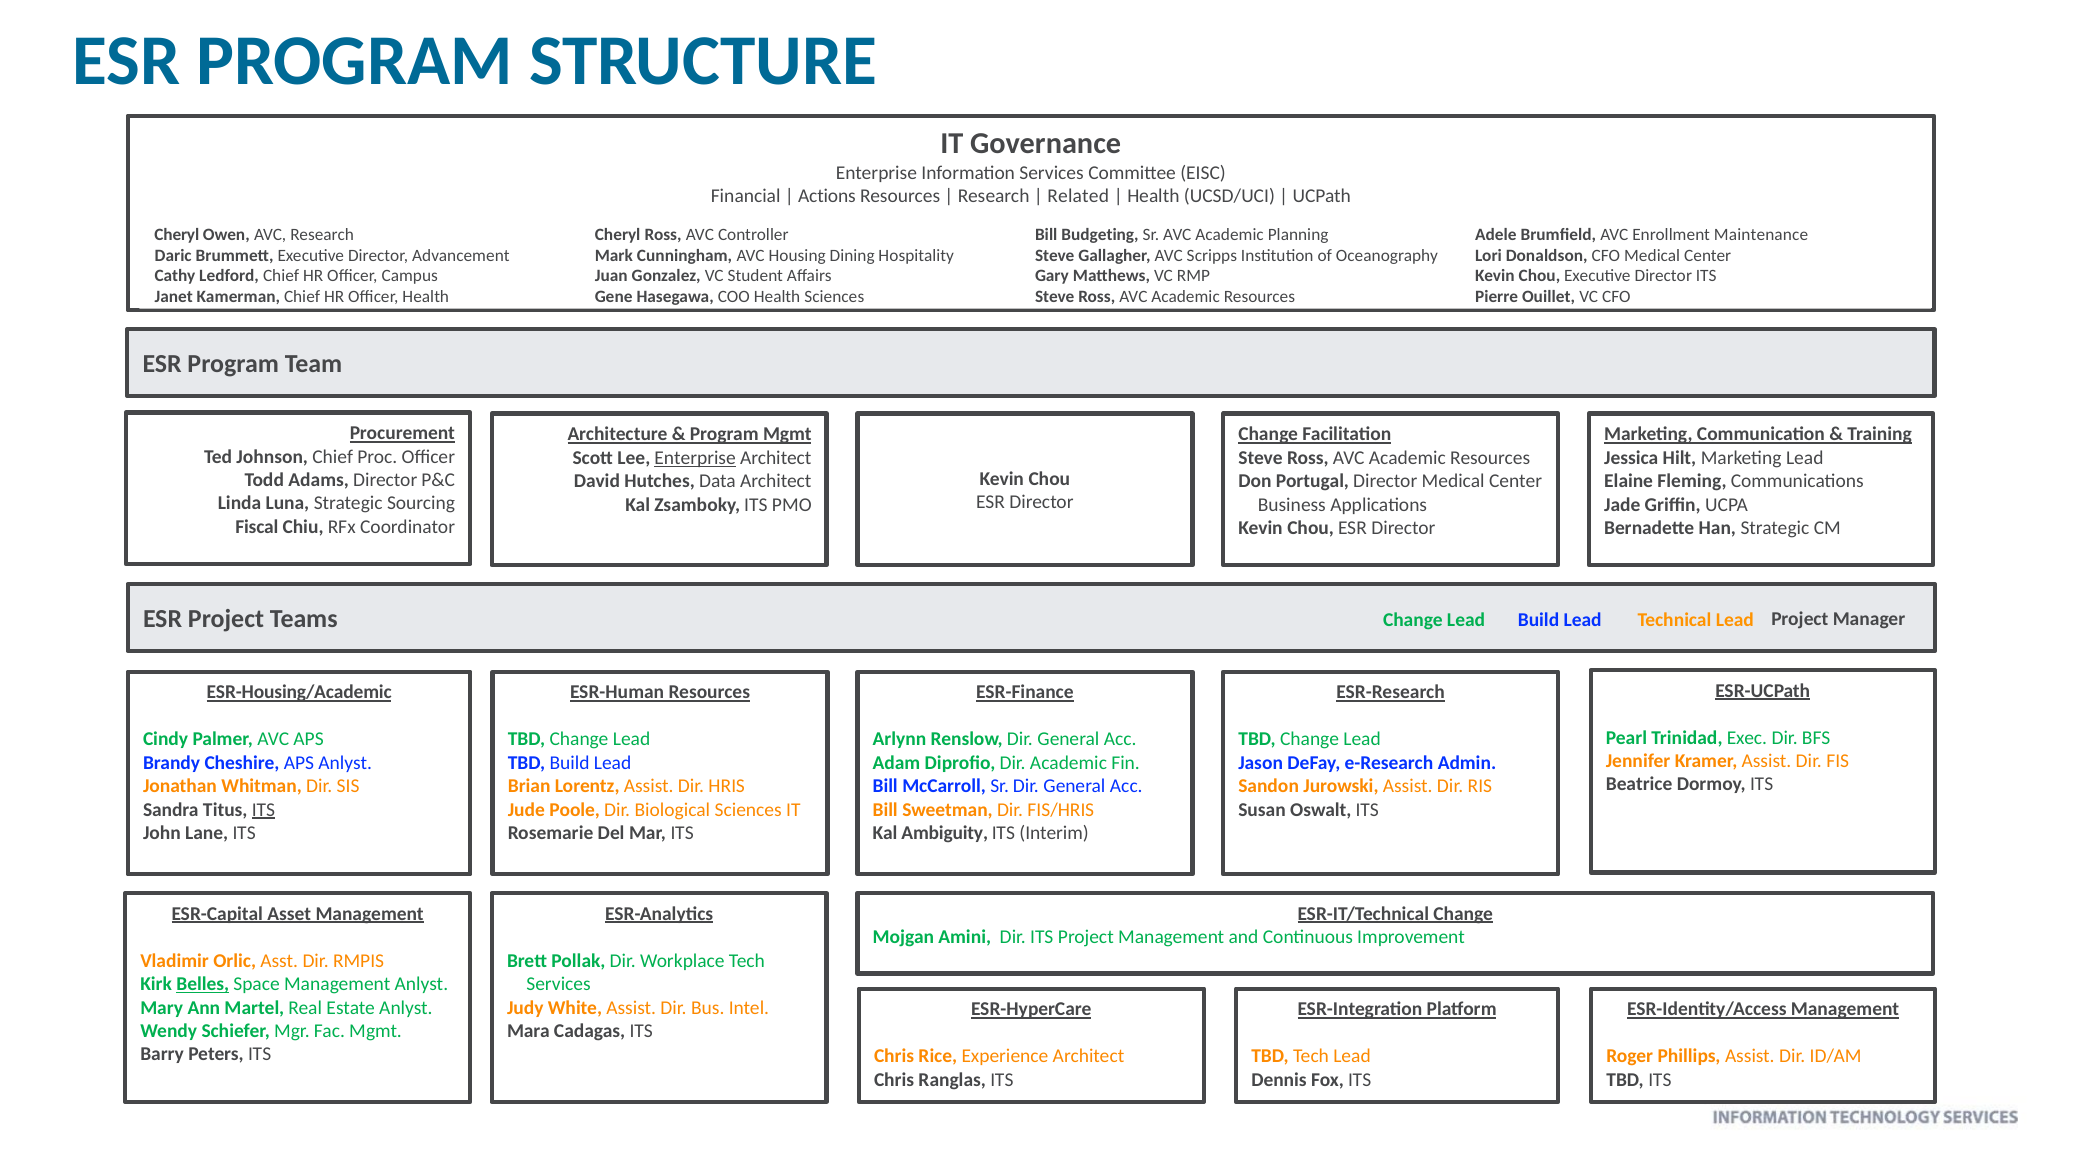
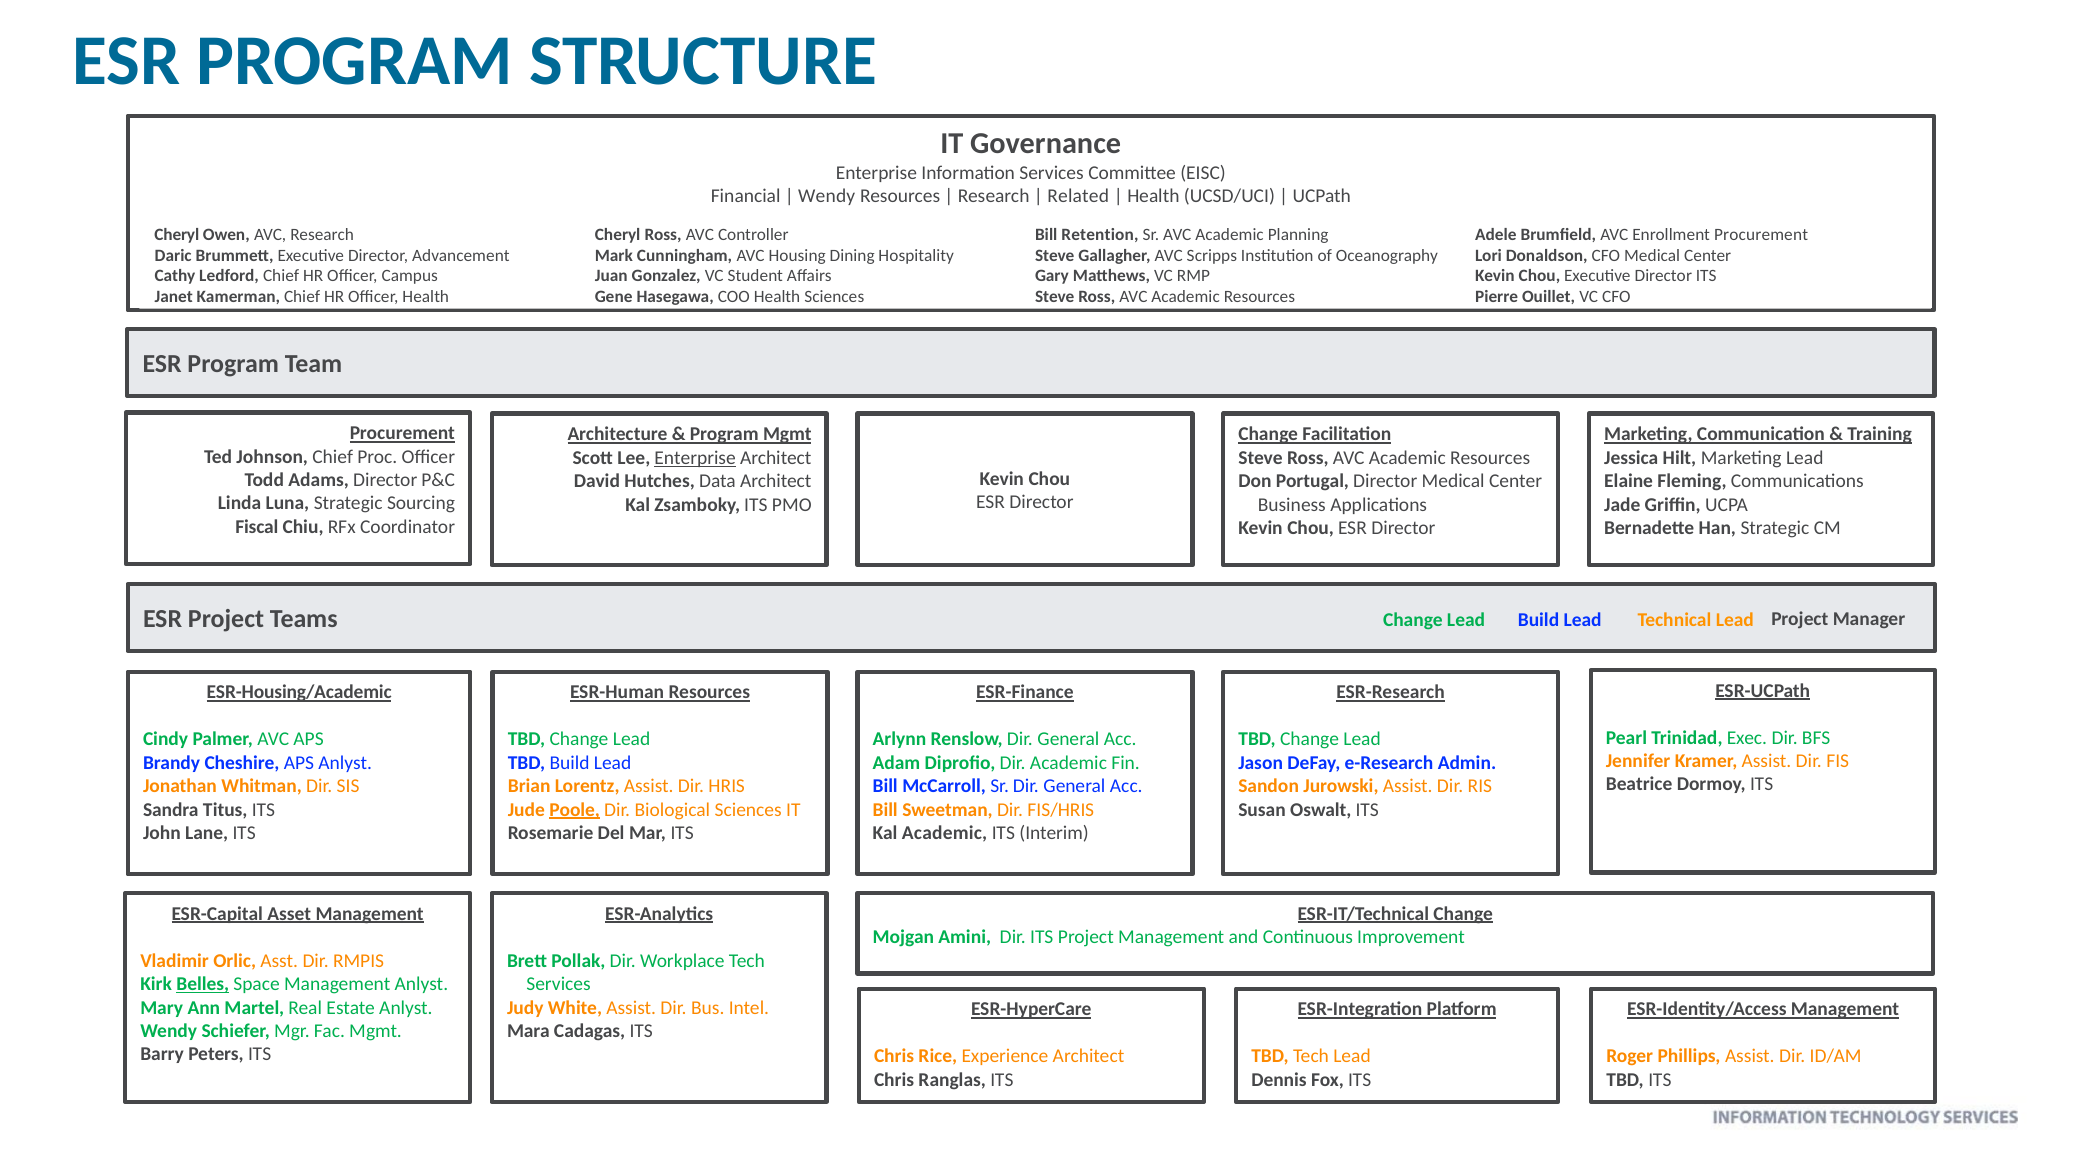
Actions: Actions -> Wendy (827, 196)
Budgeting: Budgeting -> Retention (1100, 235)
Enrollment Maintenance: Maintenance -> Procurement (1761, 235)
ITS underline: present -> none (263, 809)
Poole underline: none -> present (575, 809)
Kal Ambiguity: Ambiguity -> Academic (945, 833)
